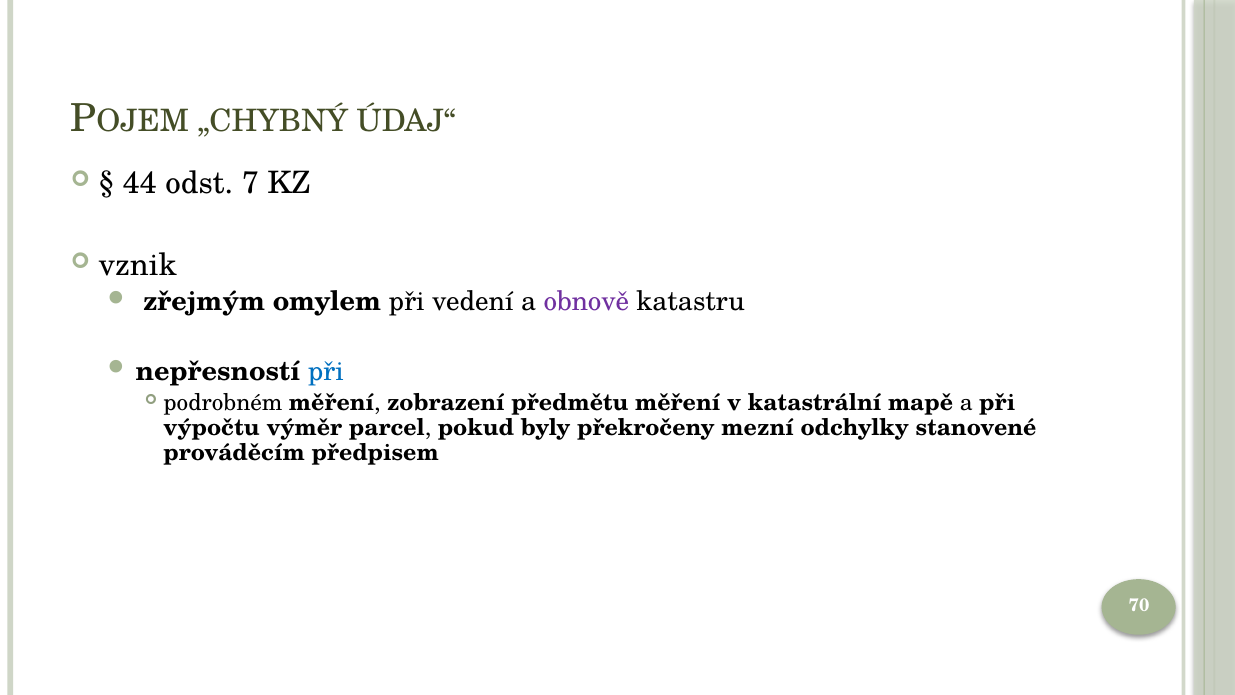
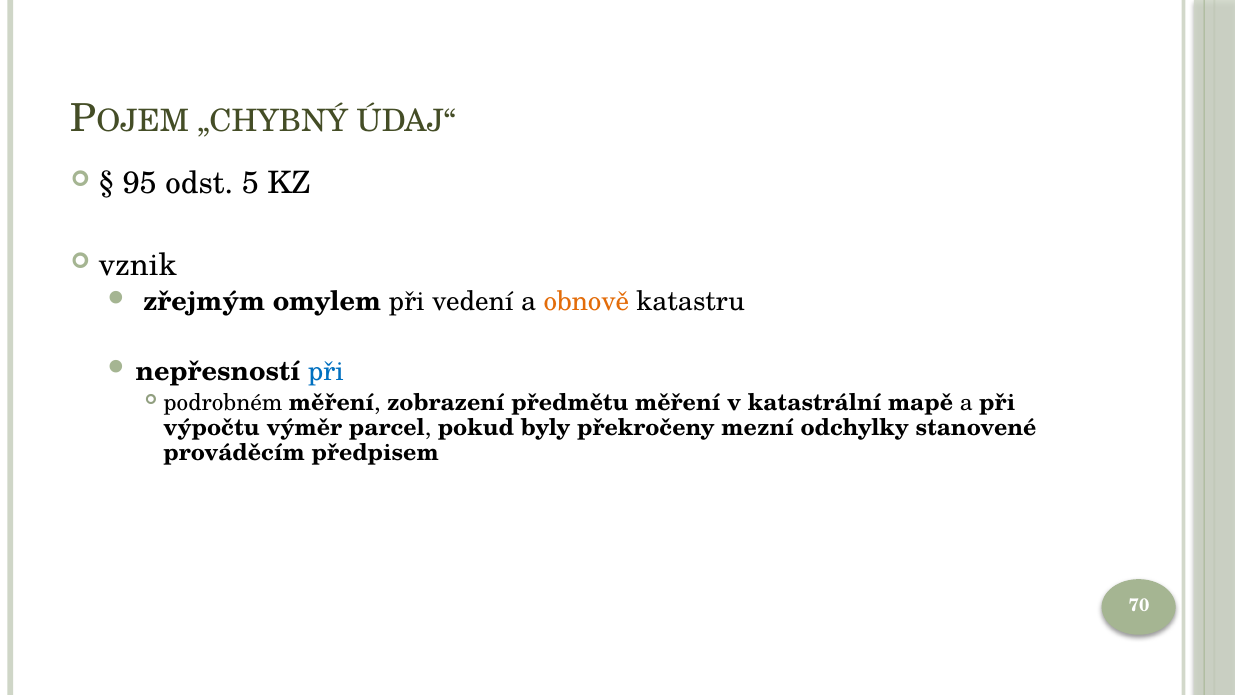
44: 44 -> 95 (140, 183)
7: 7 -> 5 (250, 183)
obnově colour: purple -> orange (586, 302)
